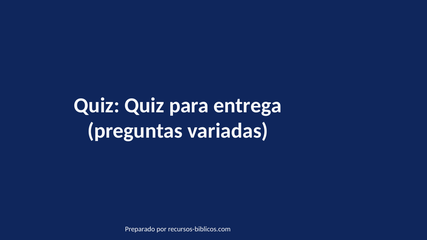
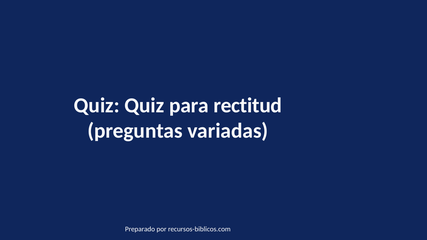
entrega: entrega -> rectitud (248, 105)
